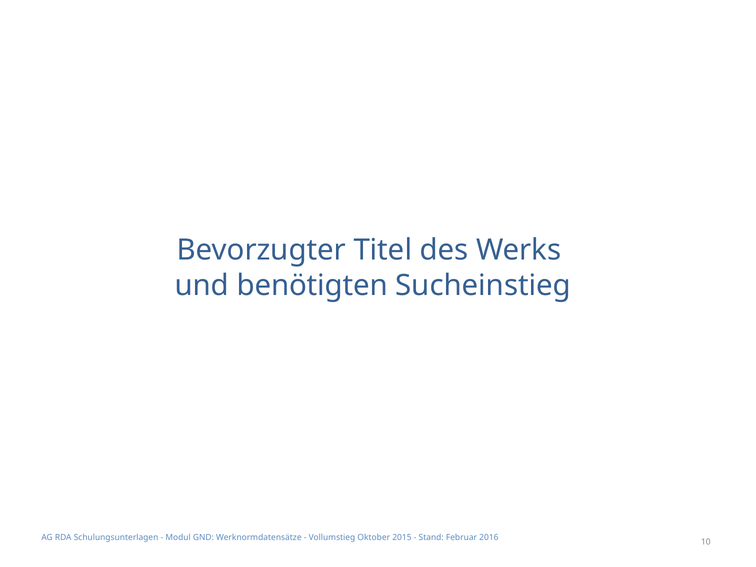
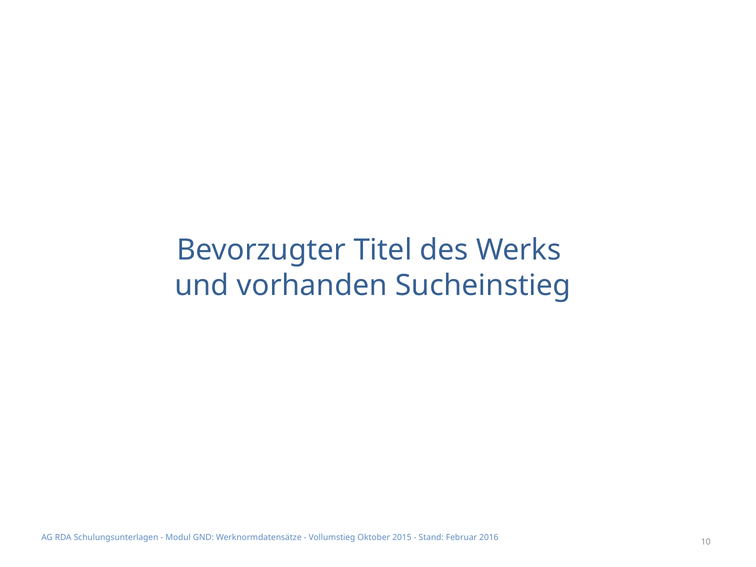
benötigten: benötigten -> vorhanden (312, 286)
